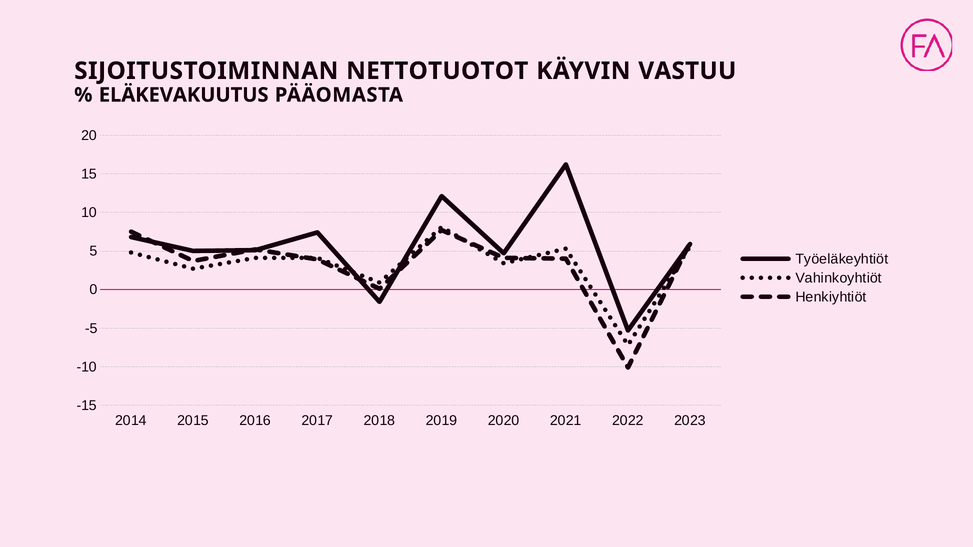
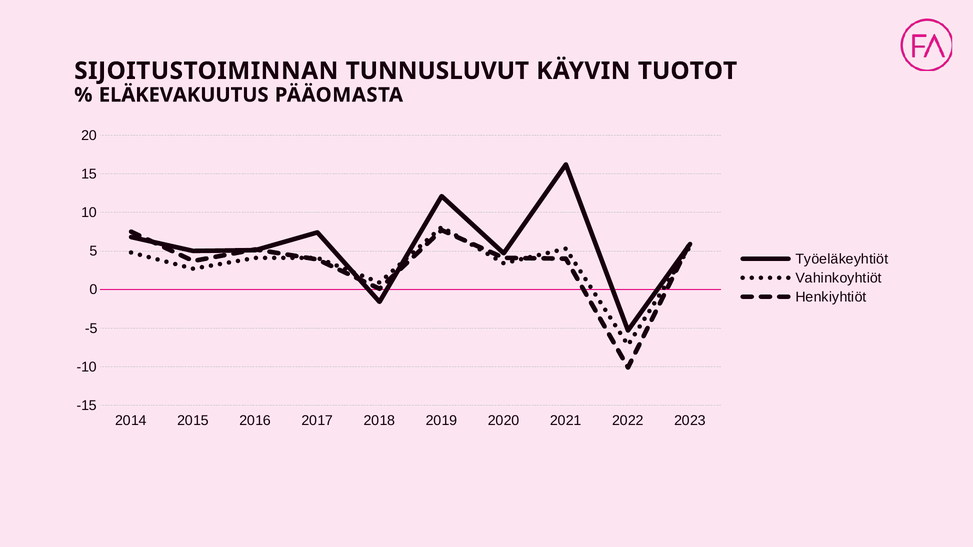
NETTOTUOTOT: NETTOTUOTOT -> TUNNUSLUVUT (437, 71)
VASTUU: VASTUU -> TUOTOT (687, 71)
